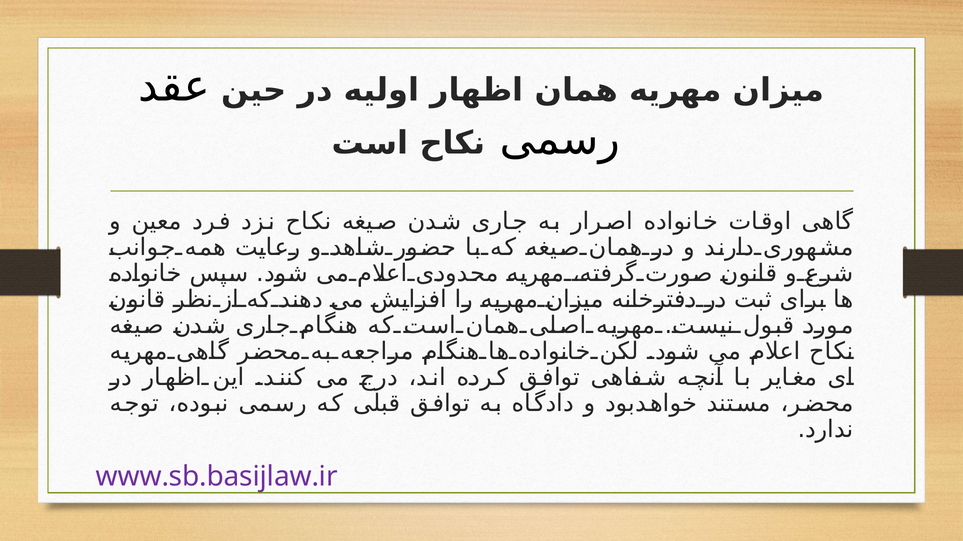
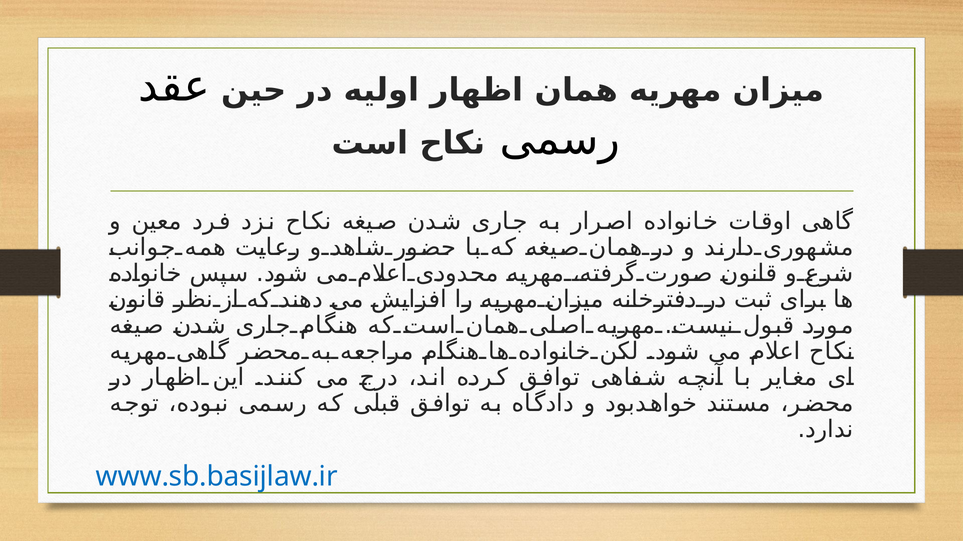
www.sb.basijlaw.ir colour: purple -> blue (217, 477)
